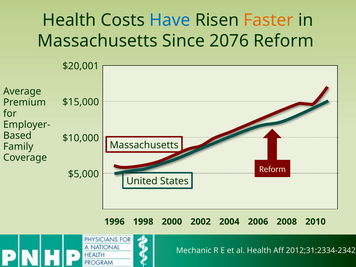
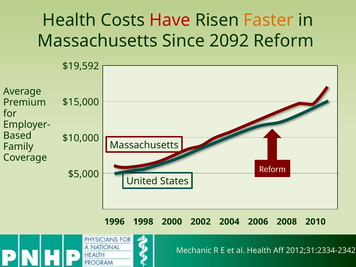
Have colour: blue -> red (170, 20)
2076: 2076 -> 2092 (229, 41)
$20,001: $20,001 -> $19,592 (81, 66)
